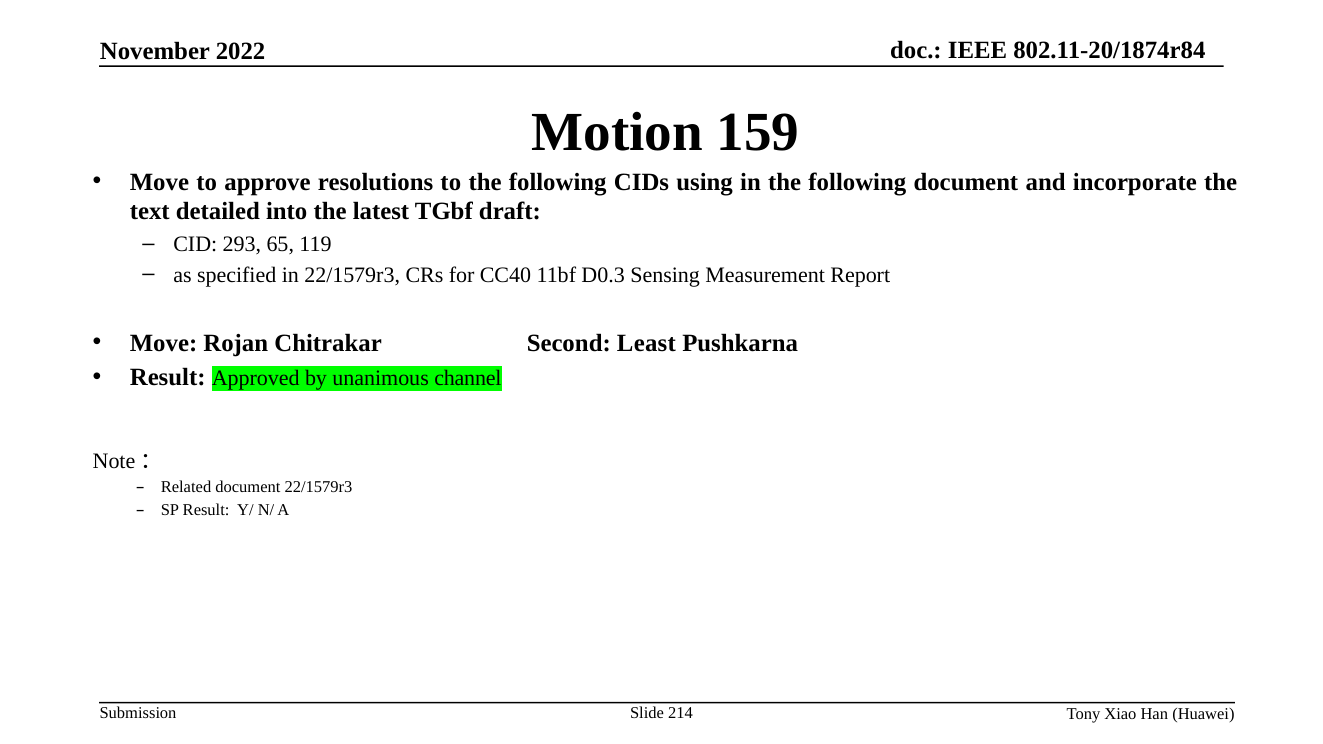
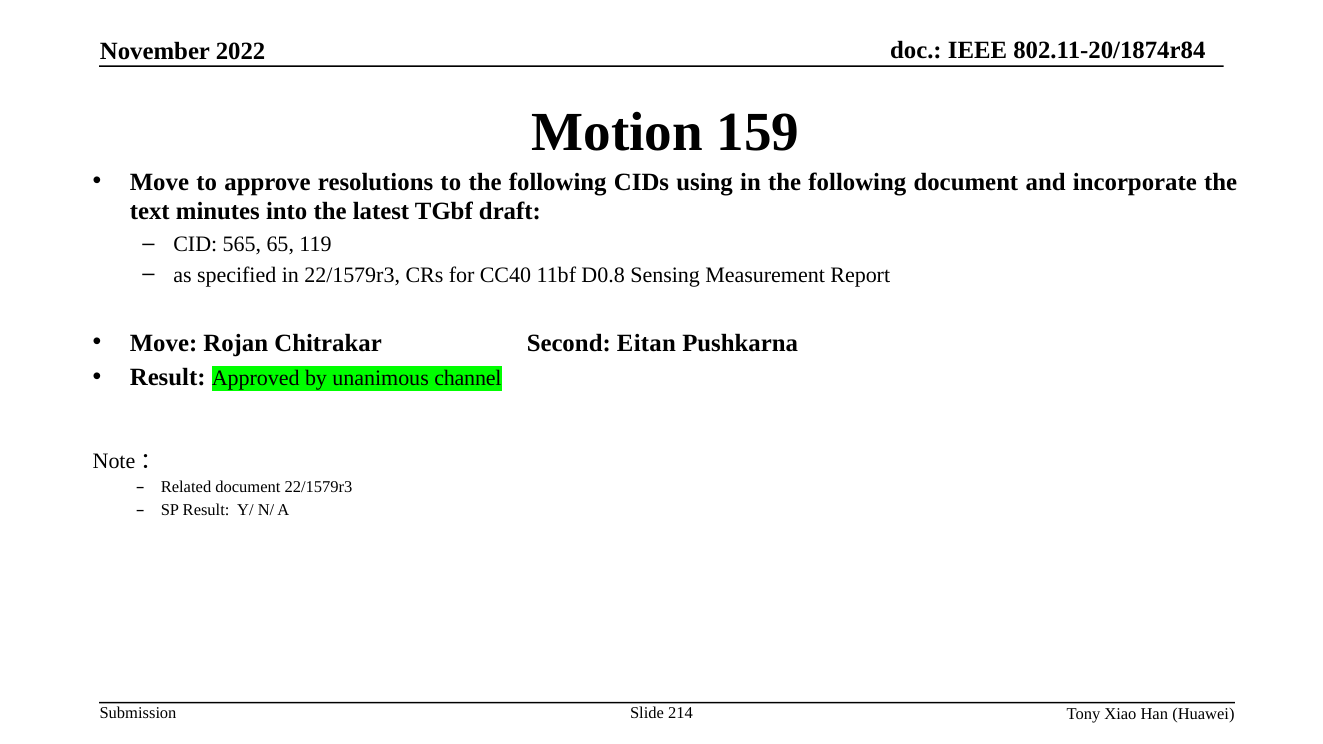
detailed: detailed -> minutes (218, 212)
293: 293 -> 565 (242, 244)
D0.3: D0.3 -> D0.8 (603, 275)
Least: Least -> Eitan (646, 343)
